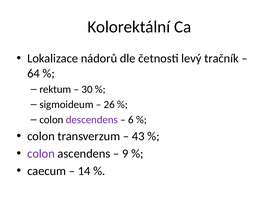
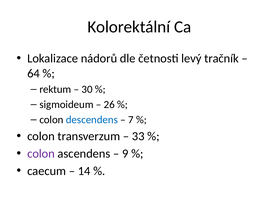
descendens colour: purple -> blue (92, 120)
6: 6 -> 7 (131, 120)
43: 43 -> 33 (138, 136)
